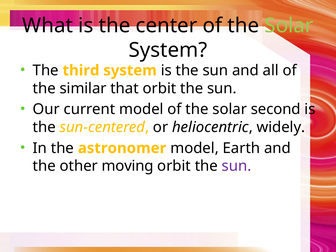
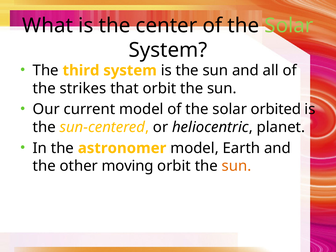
similar: similar -> strikes (83, 88)
second: second -> orbited (276, 109)
widely: widely -> planet (281, 127)
sun colour: purple -> orange (237, 166)
